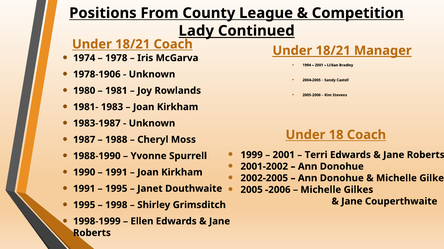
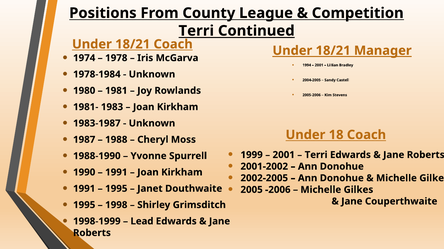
Lady: Lady -> Terri (196, 31)
1978-1906: 1978-1906 -> 1978-1984 (97, 74)
Ellen: Ellen -> Lead (142, 222)
